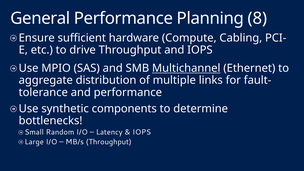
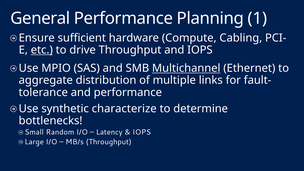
8: 8 -> 1 (257, 18)
etc underline: none -> present (42, 50)
components: components -> characterize (124, 109)
